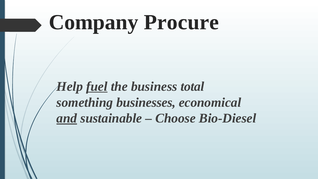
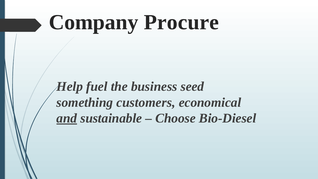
fuel underline: present -> none (97, 86)
total: total -> seed (192, 86)
businesses: businesses -> customers (146, 102)
